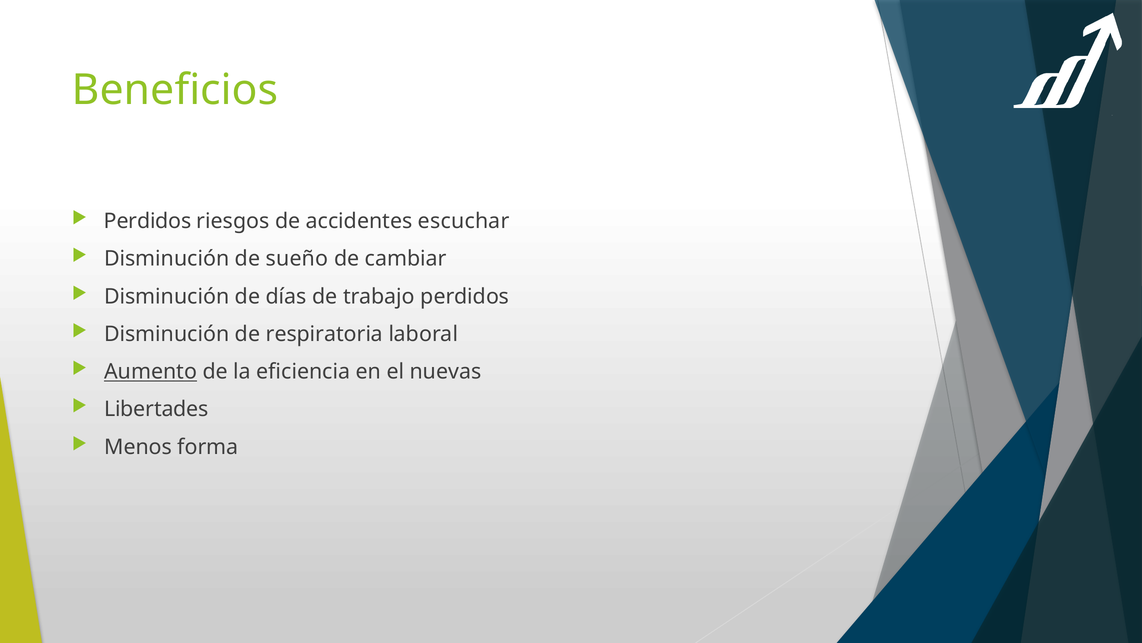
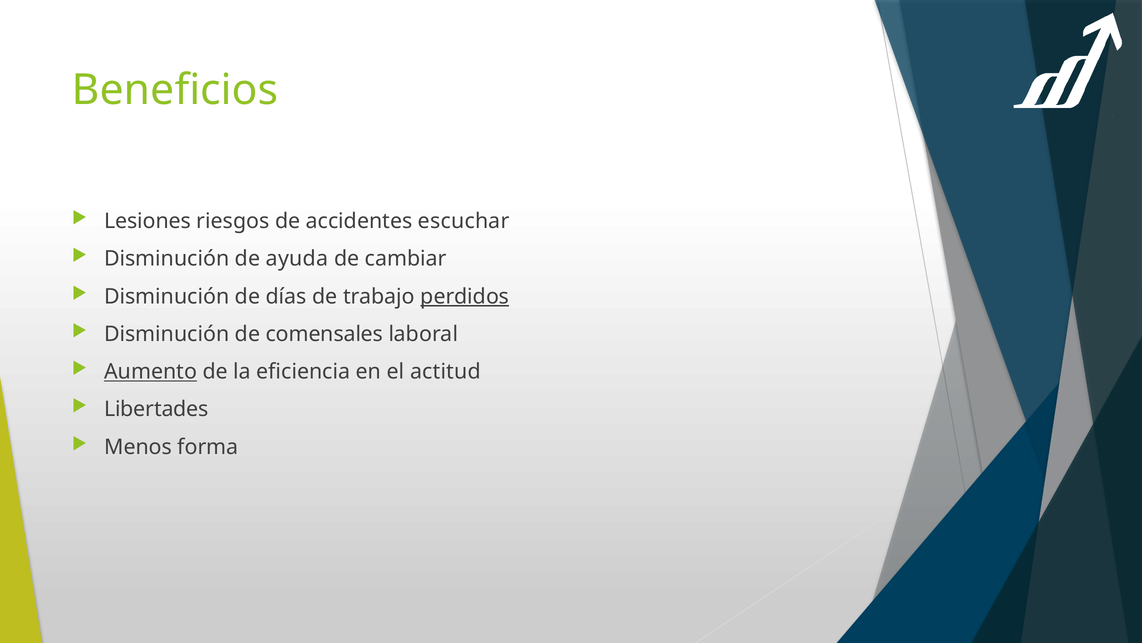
Perdidos: Perdidos -> Lesiones (148, 221)
sueño: sueño -> ayuda (297, 259)
perdidos underline: none -> present (465, 296)
respiratoria: respiratoria -> comensales (324, 334)
nuevas: nuevas -> actitud (446, 371)
